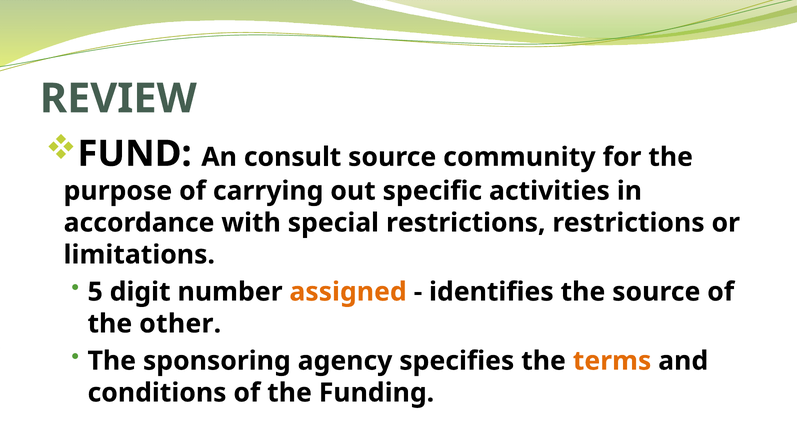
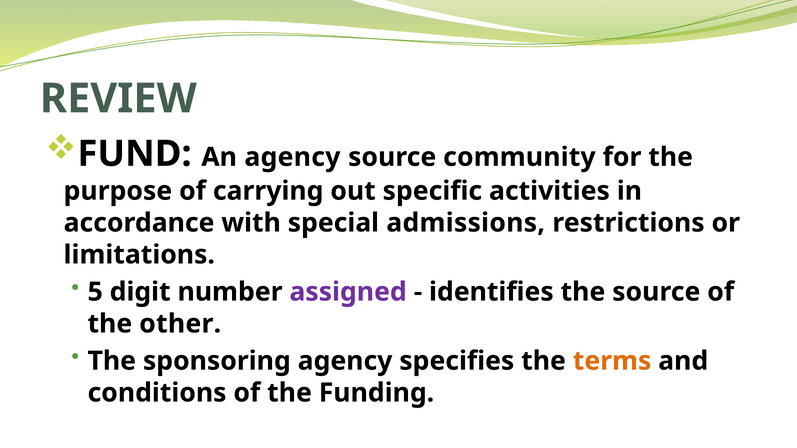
An consult: consult -> agency (292, 157)
special restrictions: restrictions -> admissions (466, 223)
assigned colour: orange -> purple (348, 292)
